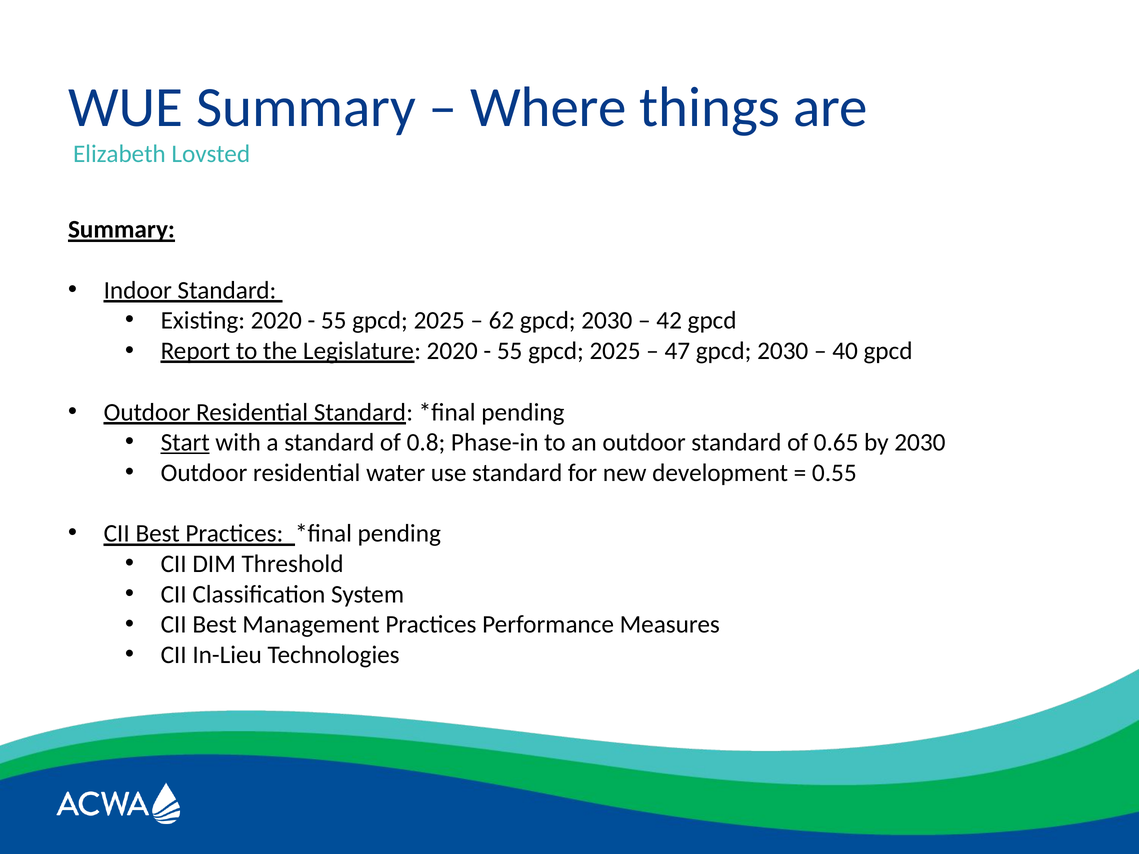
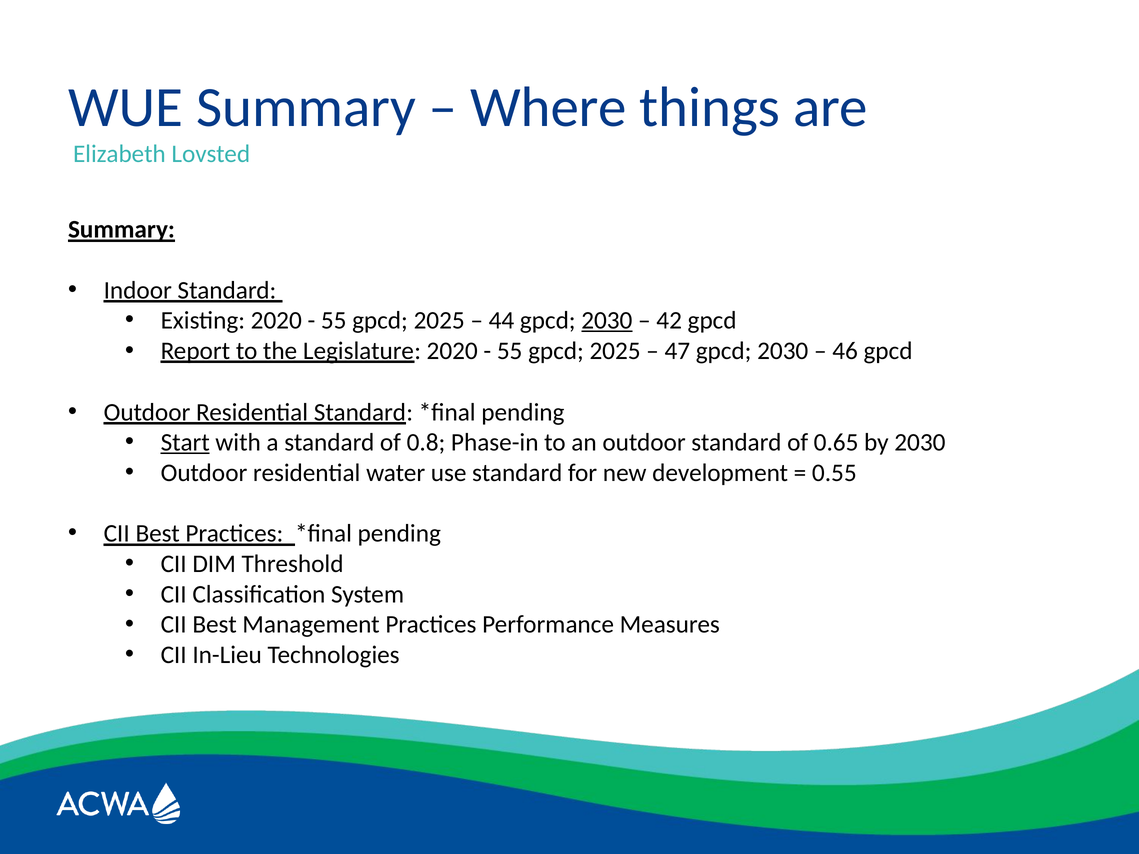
62: 62 -> 44 (501, 321)
2030 underline: none -> present (607, 321)
40: 40 -> 46 (845, 351)
